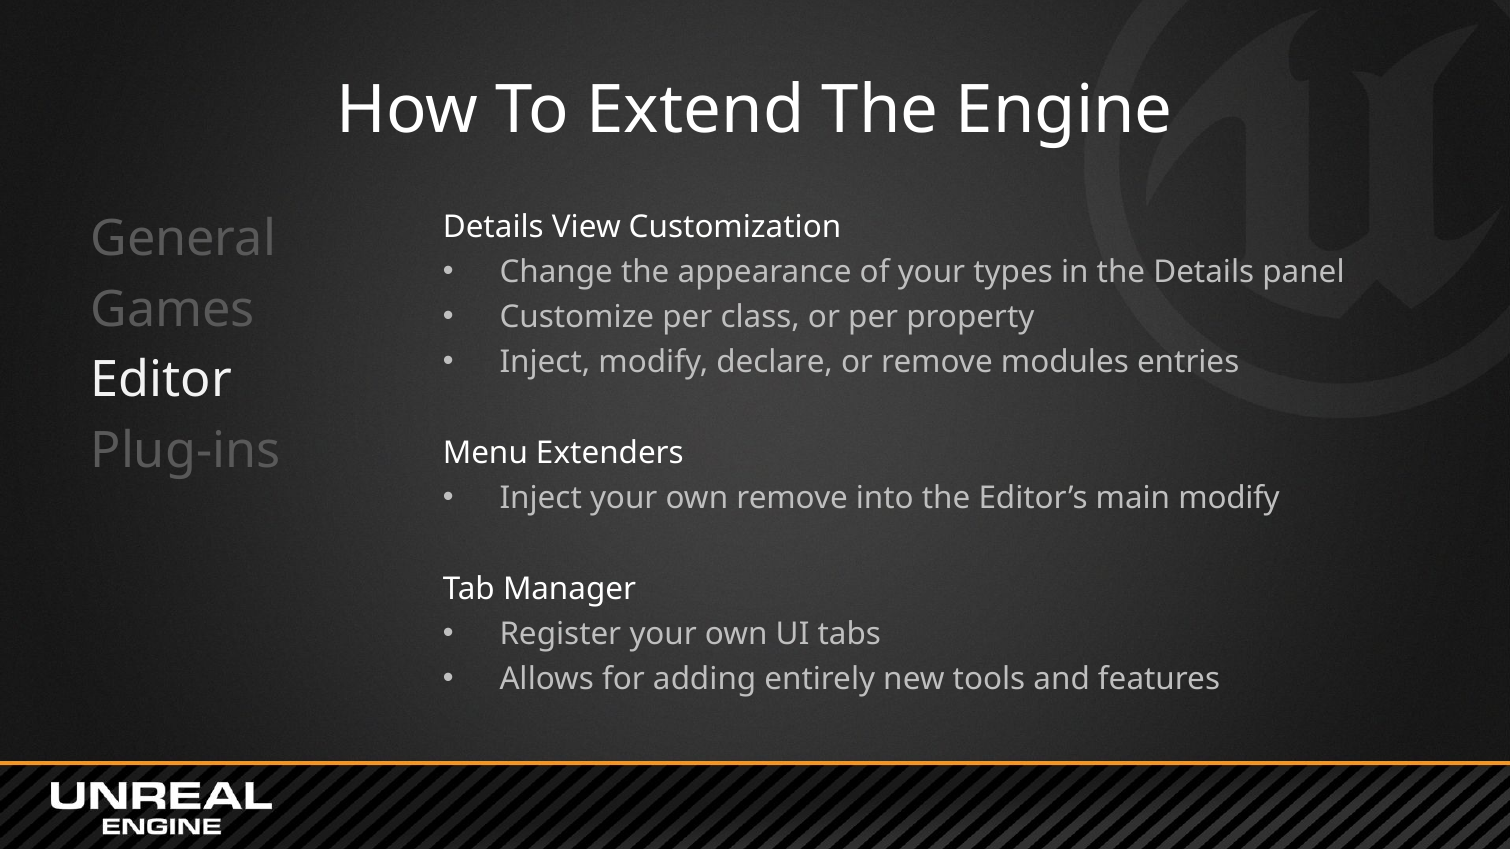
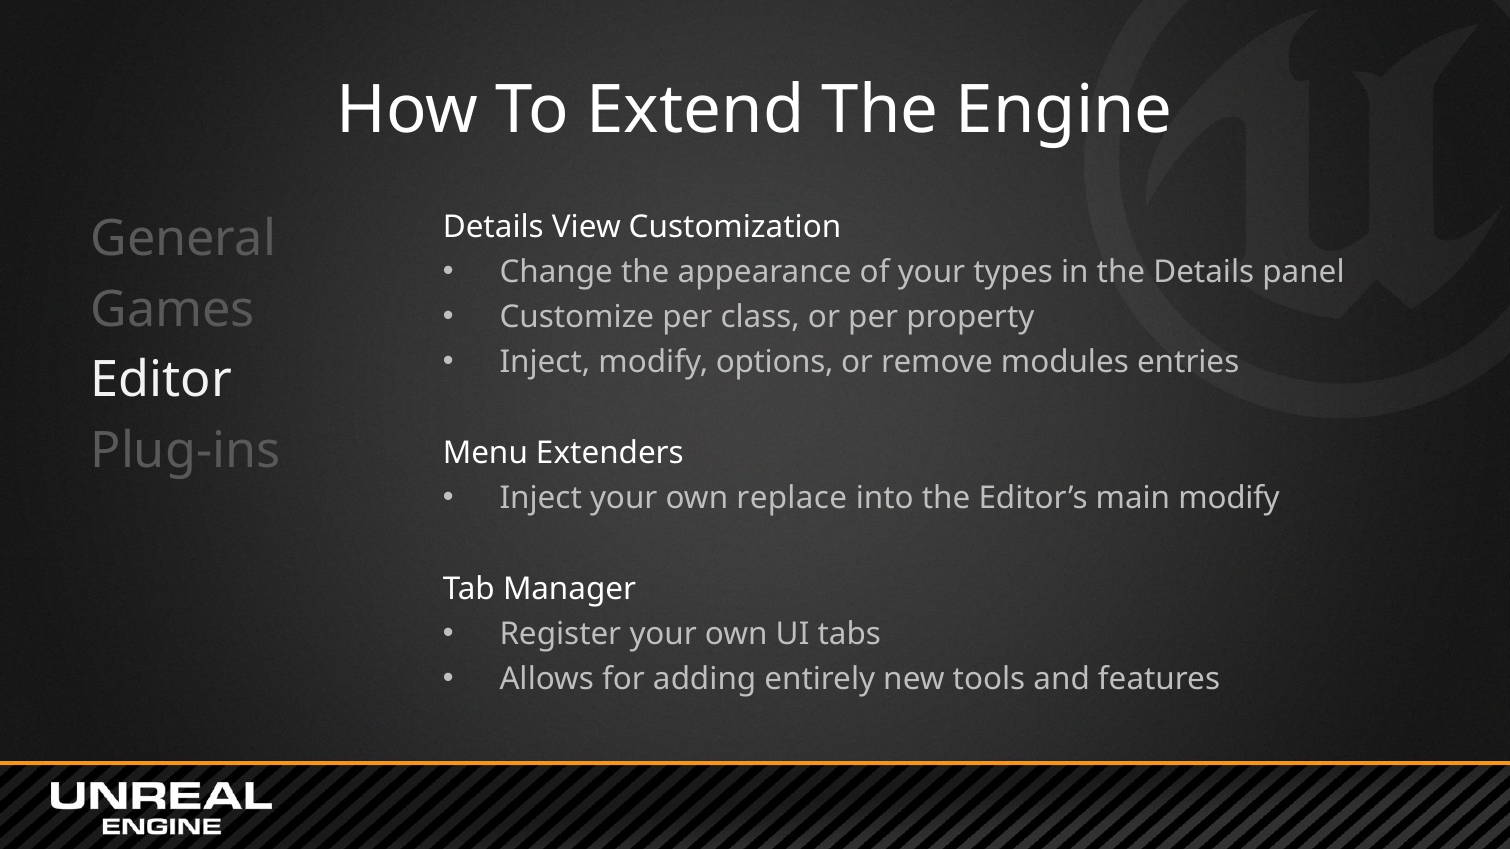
declare: declare -> options (775, 363)
own remove: remove -> replace (792, 499)
